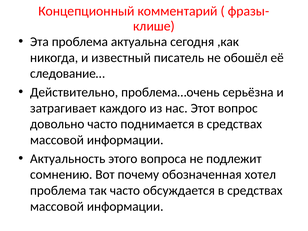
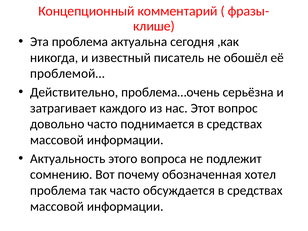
следование…: следование… -> проблемой… (67, 74)
